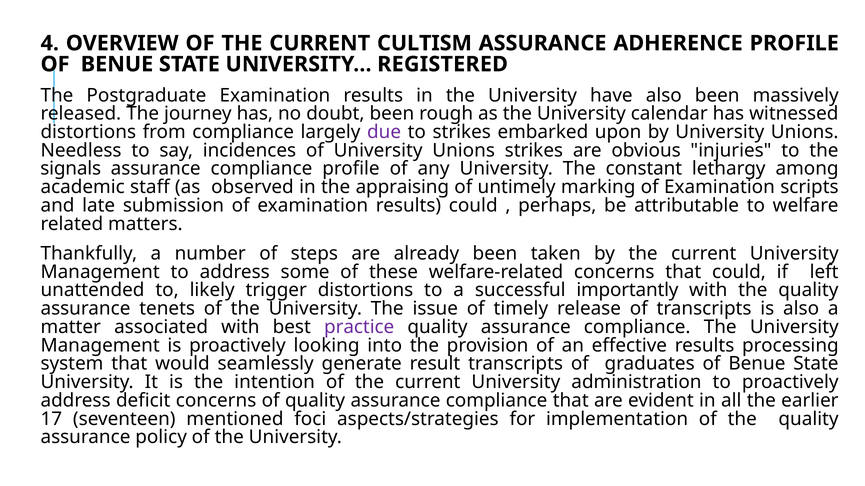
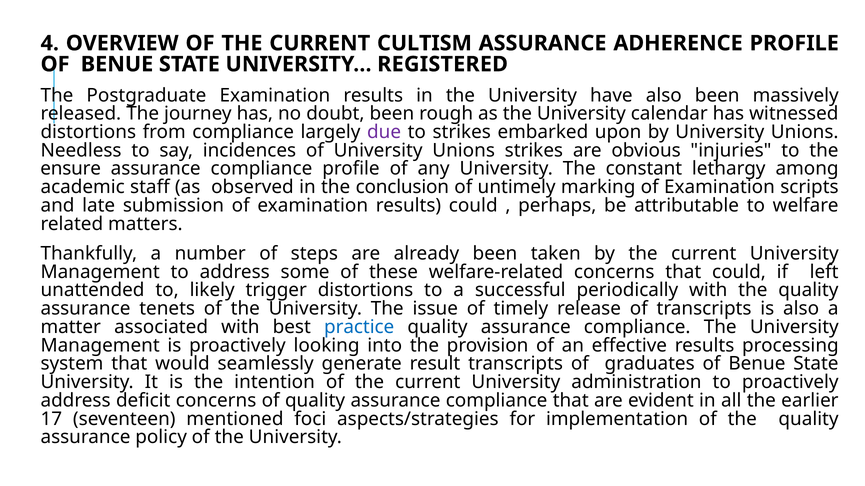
signals: signals -> ensure (71, 169)
appraising: appraising -> conclusion (402, 187)
importantly: importantly -> periodically (627, 291)
practice colour: purple -> blue (359, 327)
